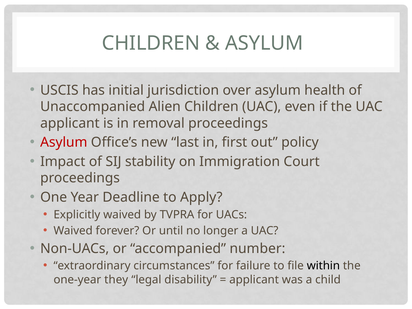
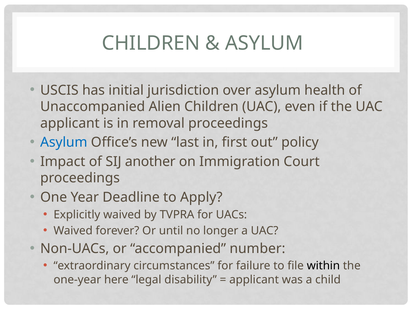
Asylum colour: red -> blue (64, 142)
stability: stability -> another (150, 162)
they: they -> here (116, 280)
